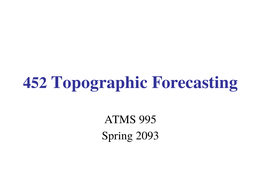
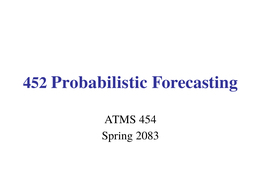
Topographic: Topographic -> Probabilistic (99, 83)
995: 995 -> 454 (148, 120)
2093: 2093 -> 2083 (148, 136)
